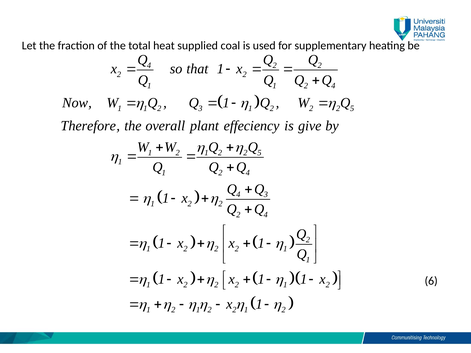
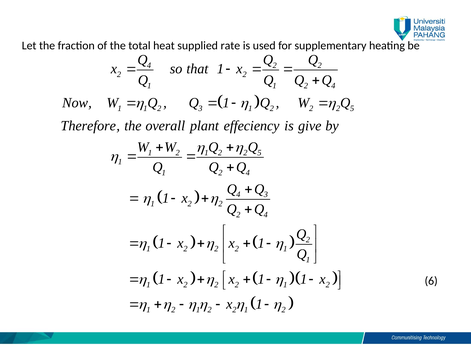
coal: coal -> rate (230, 46)
